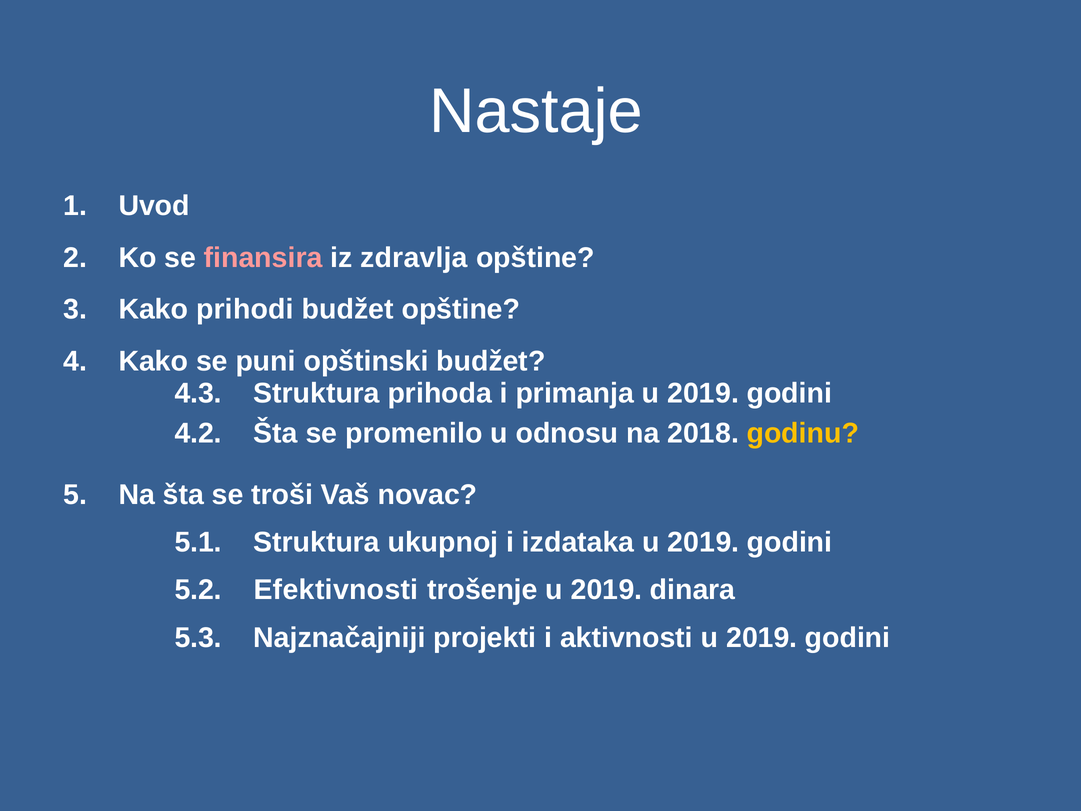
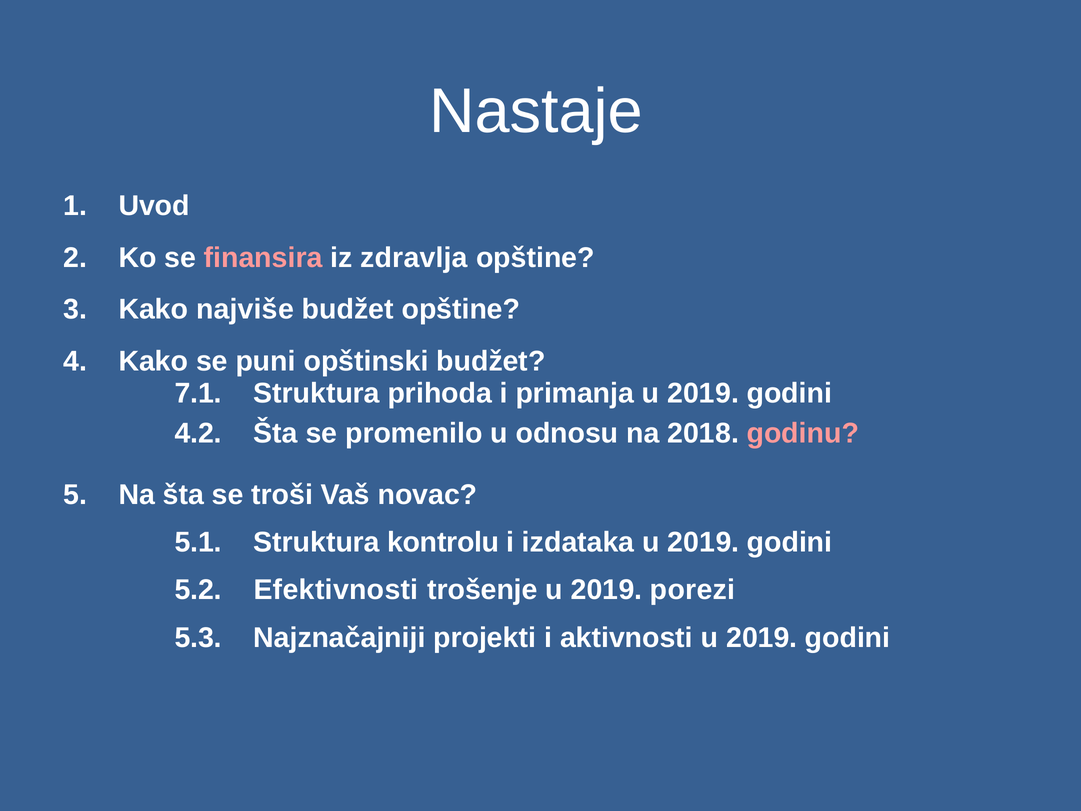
prihodi: prihodi -> najviše (245, 309)
4.3: 4.3 -> 7.1 (198, 393)
godinu colour: yellow -> pink (803, 433)
ukupnoj: ukupnoj -> kontrolu (443, 542)
dinara: dinara -> porezi (692, 590)
